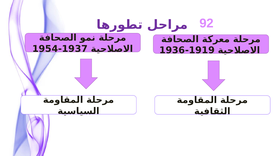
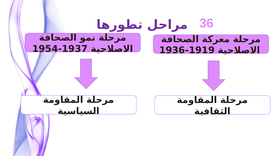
92: 92 -> 36 (207, 23)
